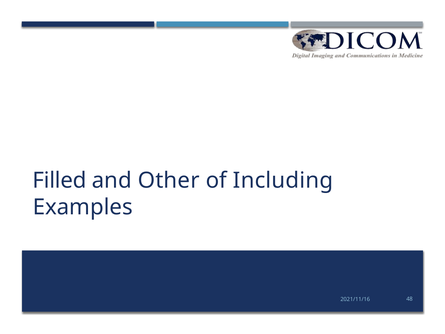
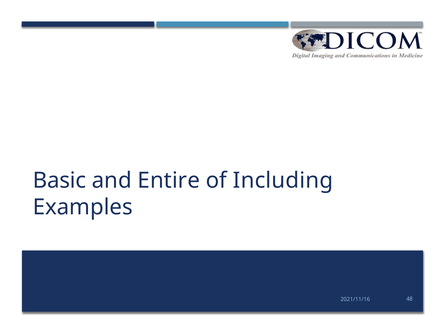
Filled: Filled -> Basic (59, 180)
Other: Other -> Entire (169, 180)
